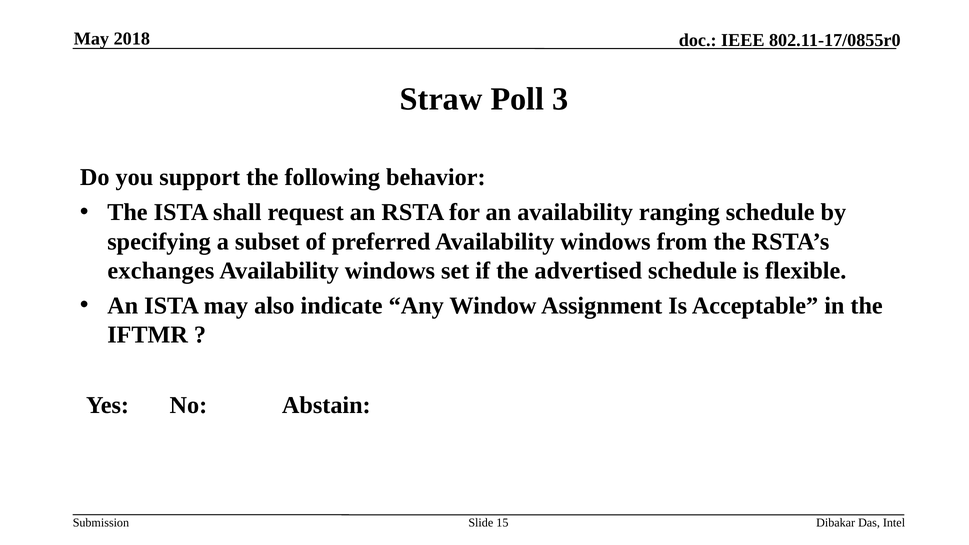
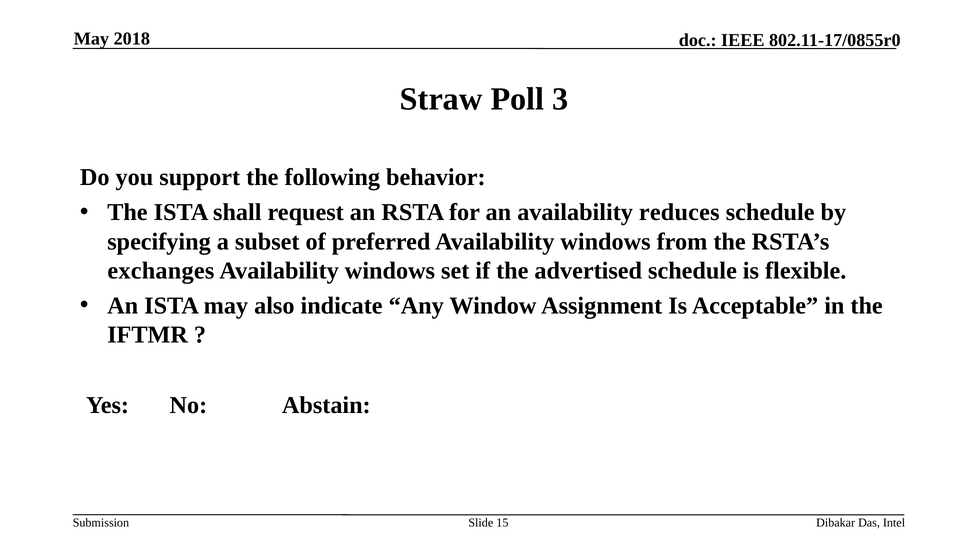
ranging: ranging -> reduces (679, 212)
